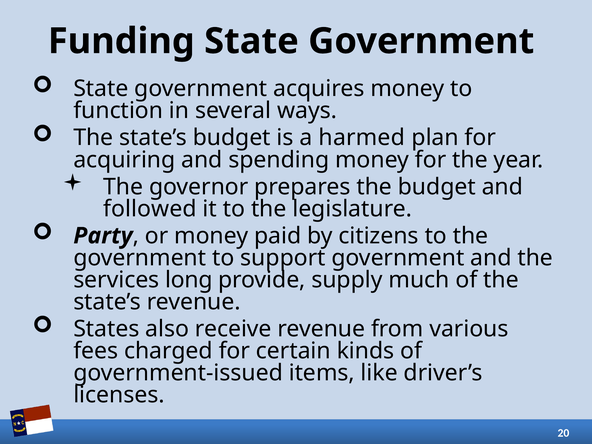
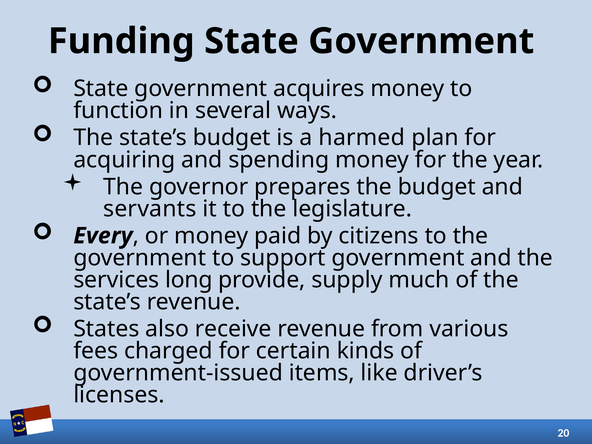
followed: followed -> servants (150, 209)
Party: Party -> Every (103, 236)
